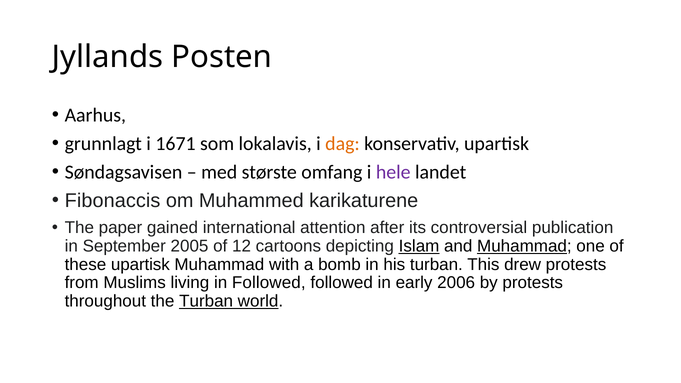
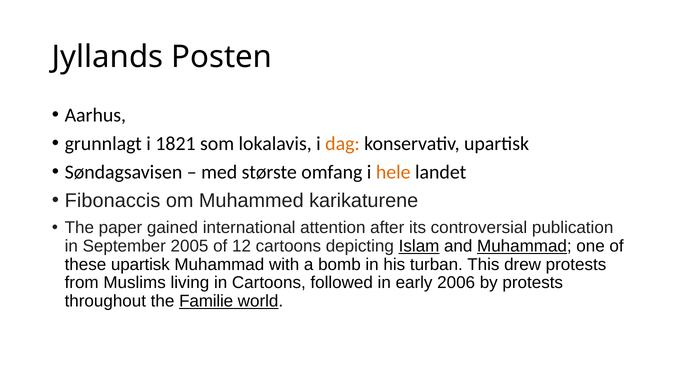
1671: 1671 -> 1821 (176, 144)
hele colour: purple -> orange (393, 172)
in Followed: Followed -> Cartoons (269, 283)
the Turban: Turban -> Familie (206, 301)
